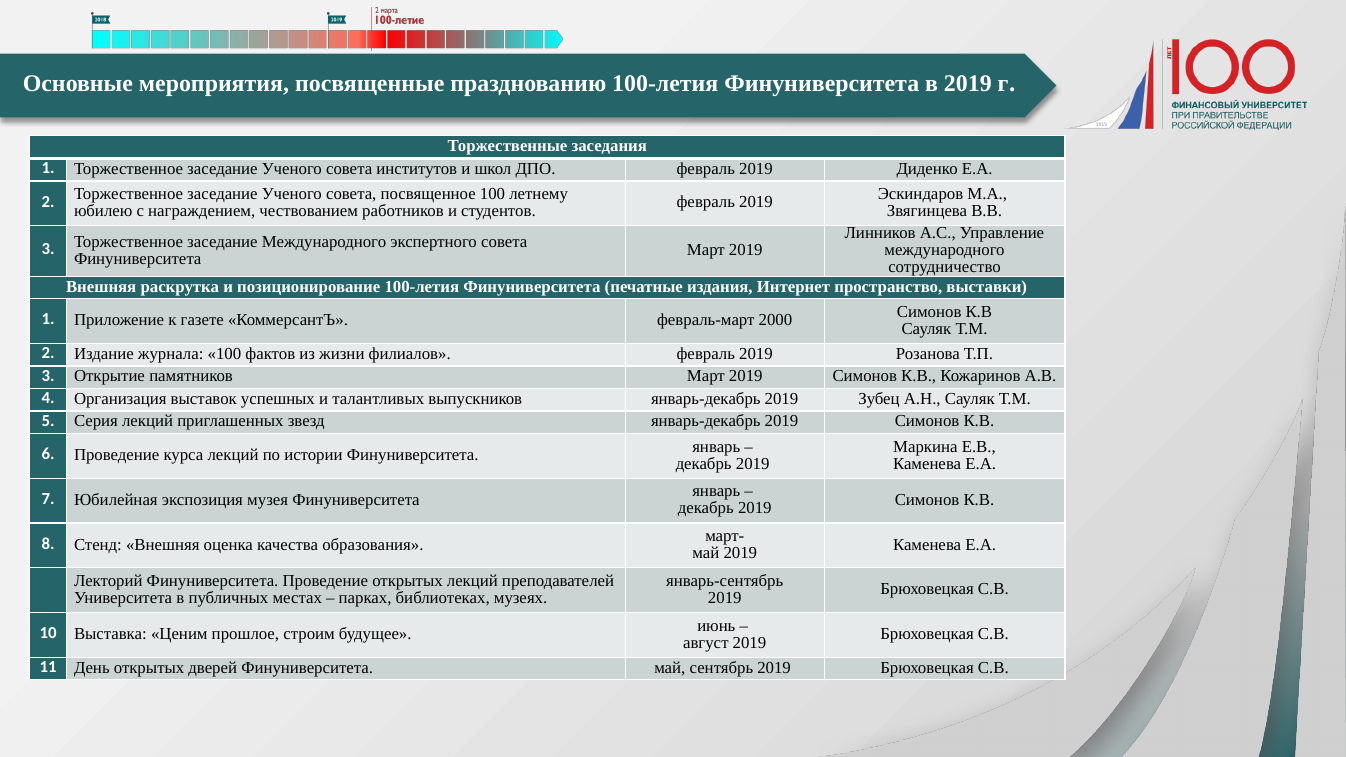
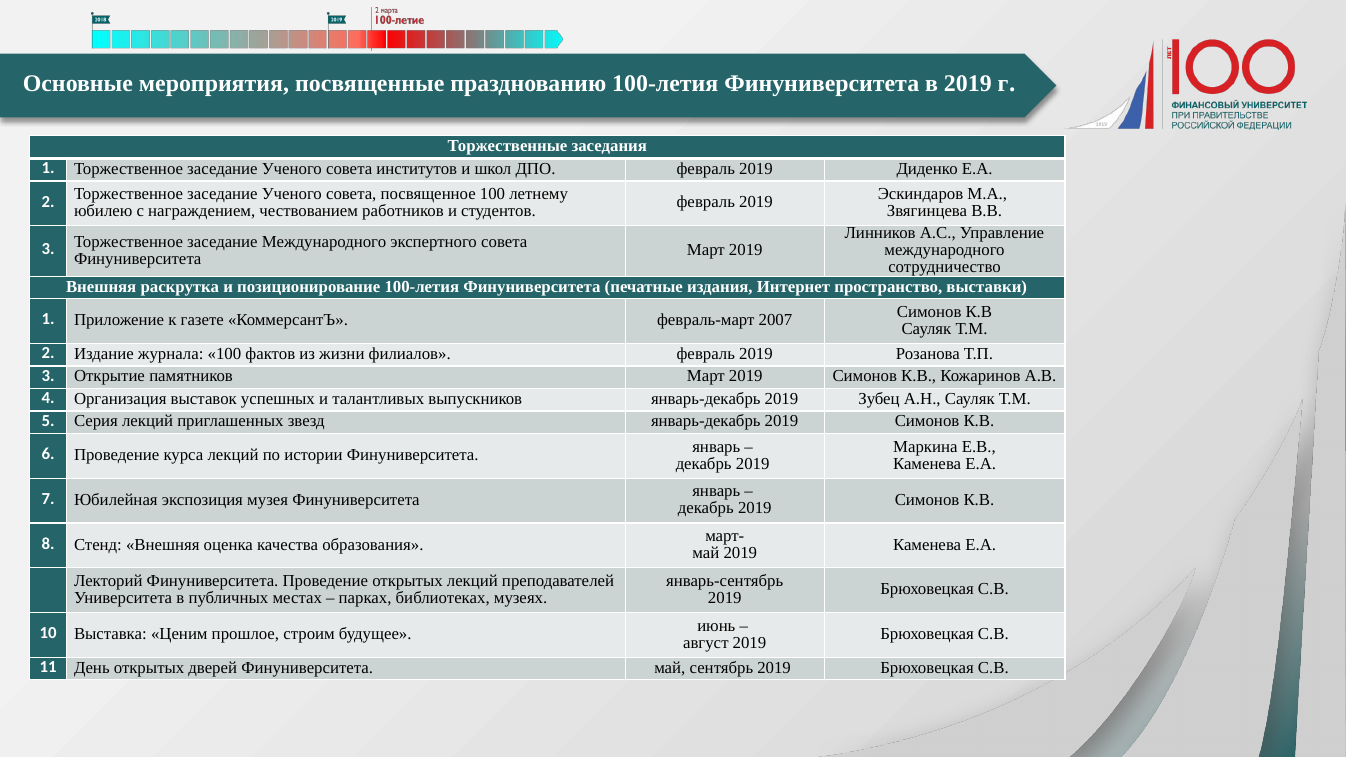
2000: 2000 -> 2007 (775, 320)
